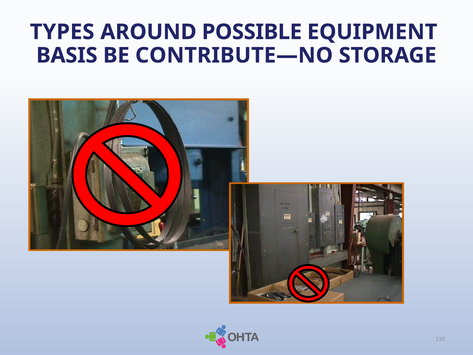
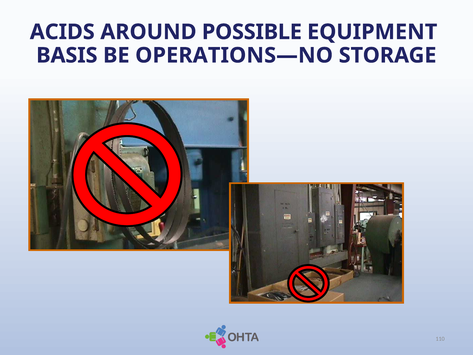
TYPES: TYPES -> ACIDS (62, 32)
CONTRIBUTE—NO: CONTRIBUTE—NO -> OPERATIONS—NO (234, 55)
